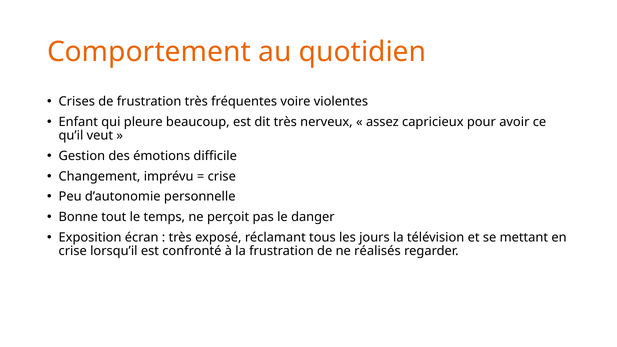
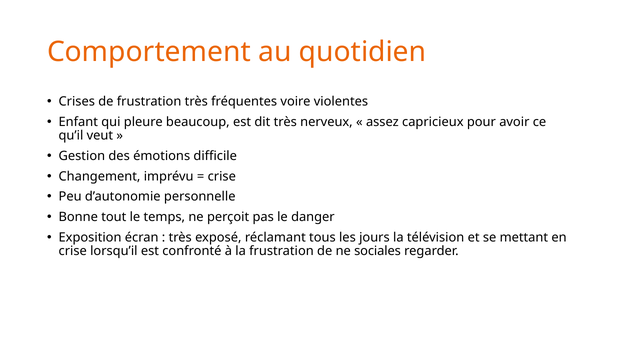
réalisés: réalisés -> sociales (378, 251)
